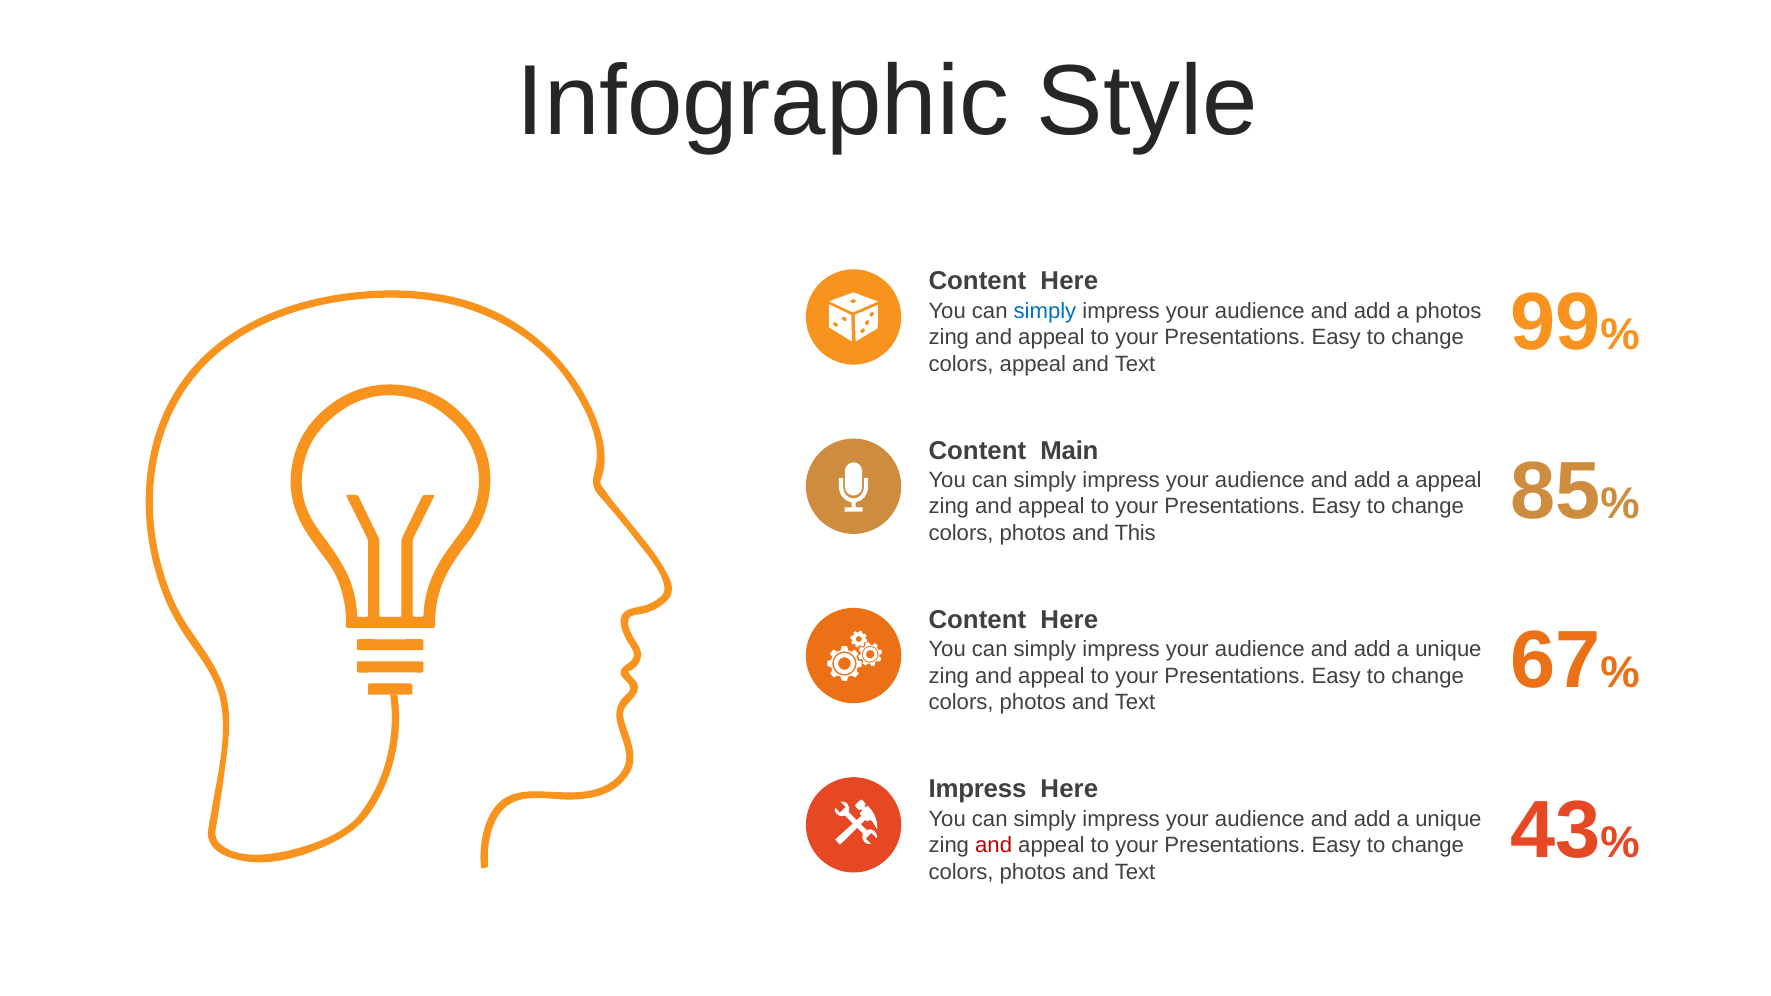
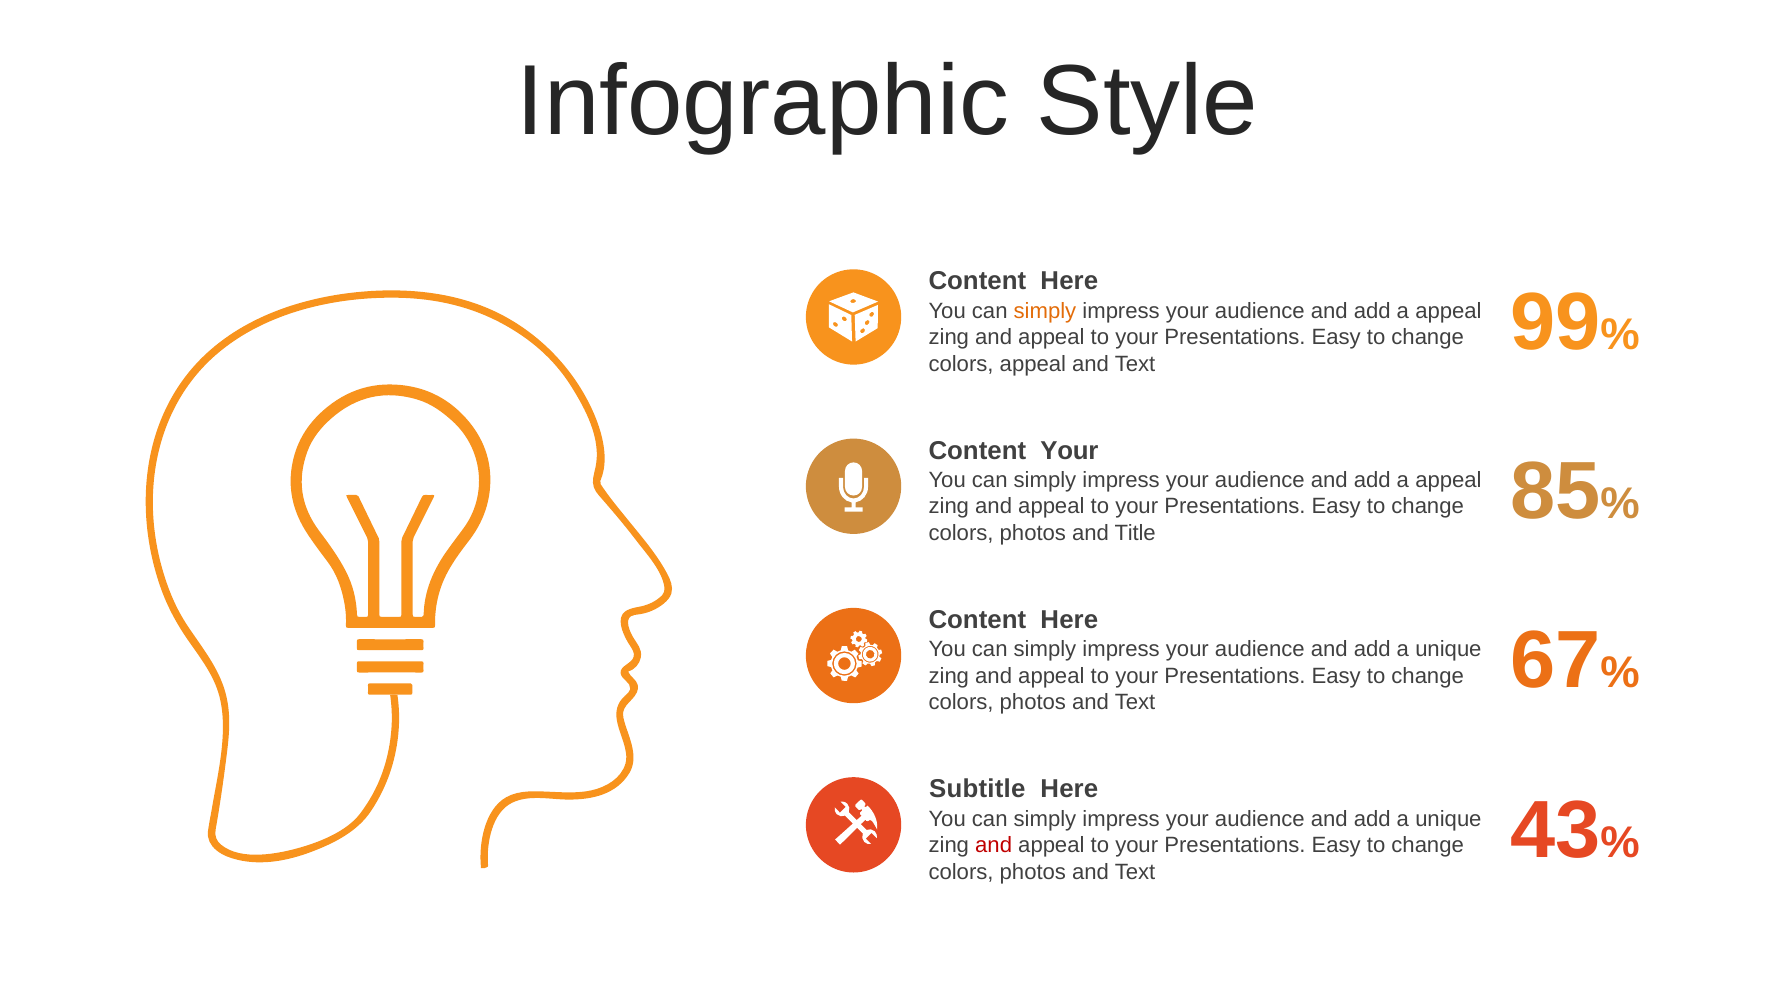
simply colour: blue -> orange (1045, 311)
photos: photos -> appeal (1448, 311)
Content Main: Main -> Your (1069, 451)
This: This -> Title (1135, 533)
Impress: Impress -> Subtitle (977, 789)
